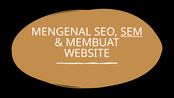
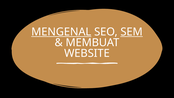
MENGENAL underline: none -> present (61, 32)
